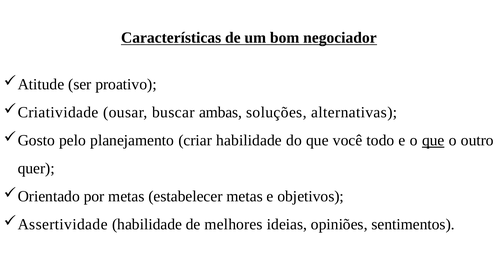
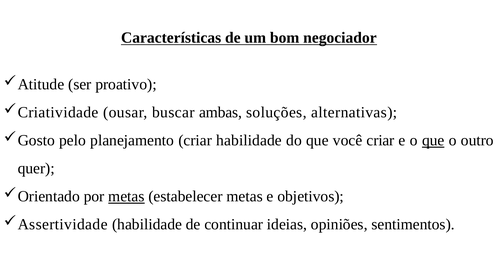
você todo: todo -> criar (381, 141)
metas underline: none -> present (126, 197)
melhores: melhores -> continuar (234, 225)
